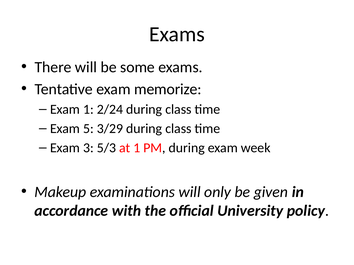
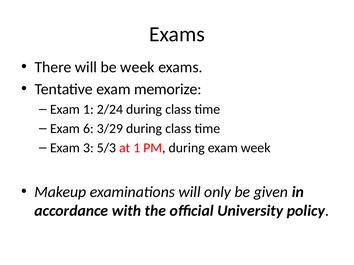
be some: some -> week (137, 67)
5: 5 -> 6 (88, 129)
